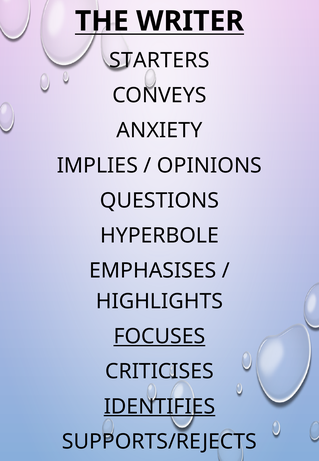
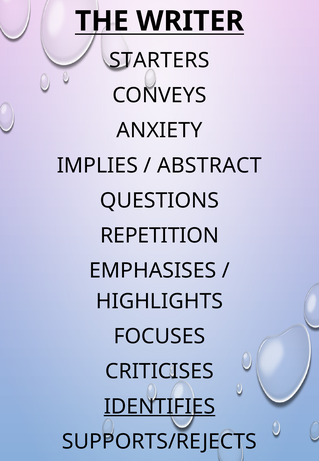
OPINIONS: OPINIONS -> ABSTRACT (209, 165)
HYPERBOLE: HYPERBOLE -> REPETITION (160, 236)
FOCUSES underline: present -> none (159, 336)
